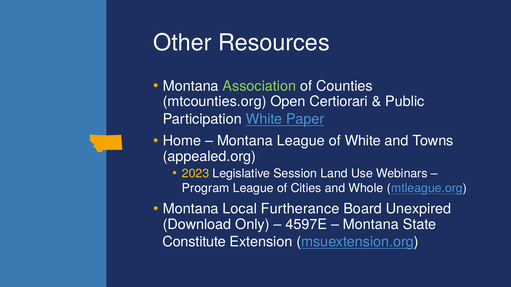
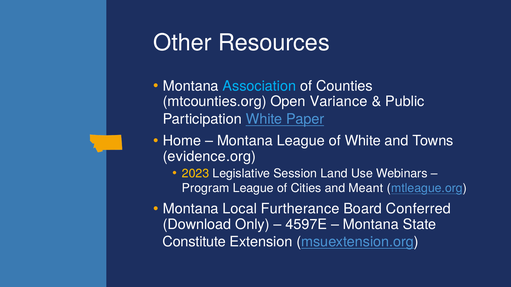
Association colour: light green -> light blue (259, 86)
Certiorari: Certiorari -> Variance (339, 102)
appealed.org: appealed.org -> evidence.org (209, 157)
Whole: Whole -> Meant (366, 189)
Unexpired: Unexpired -> Conferred (418, 209)
